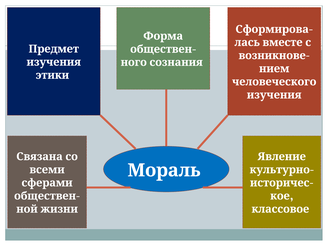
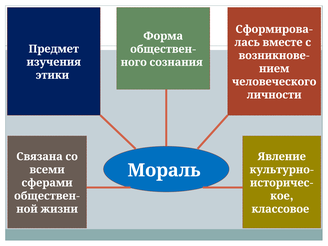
изучения: изучения -> личности (274, 95)
